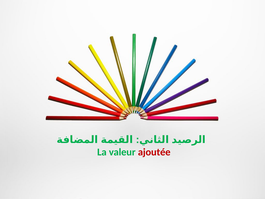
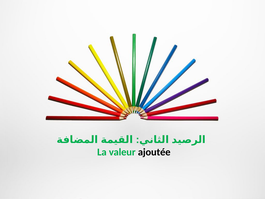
ajoutée colour: red -> black (154, 152)
